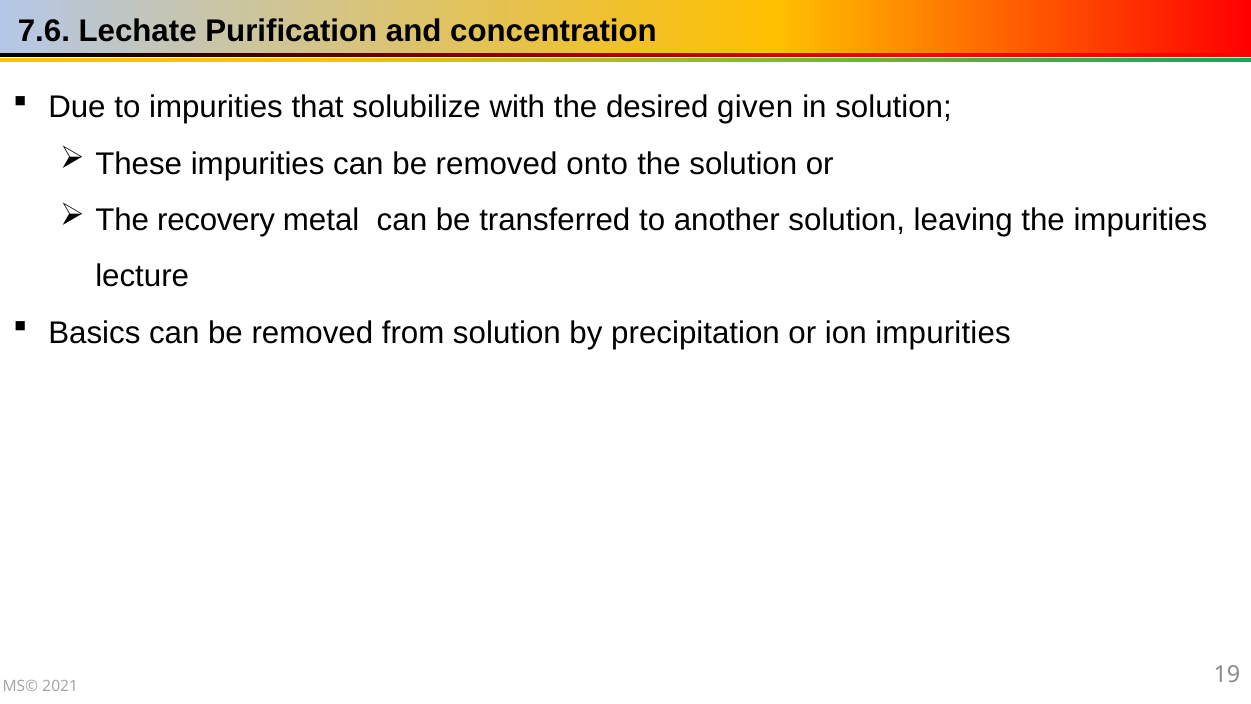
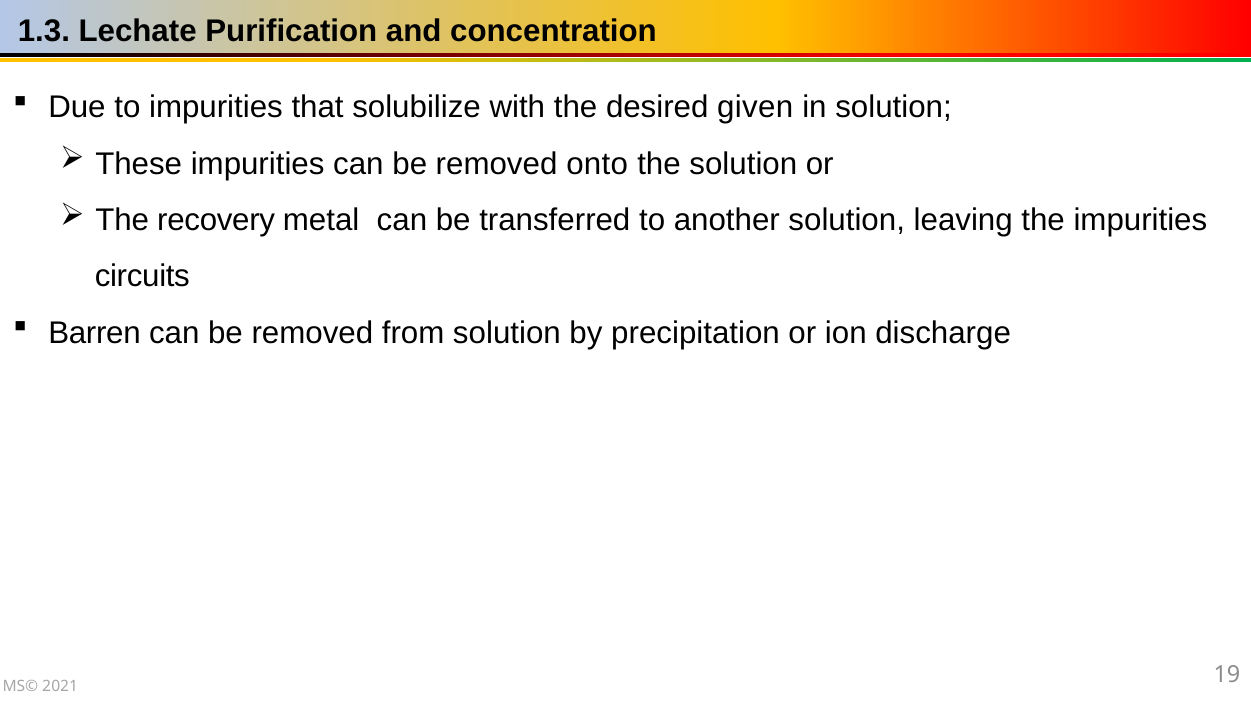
7.6: 7.6 -> 1.3 (44, 31)
lecture: lecture -> circuits (142, 276)
Basics: Basics -> Barren (95, 333)
ion impurities: impurities -> discharge (943, 333)
